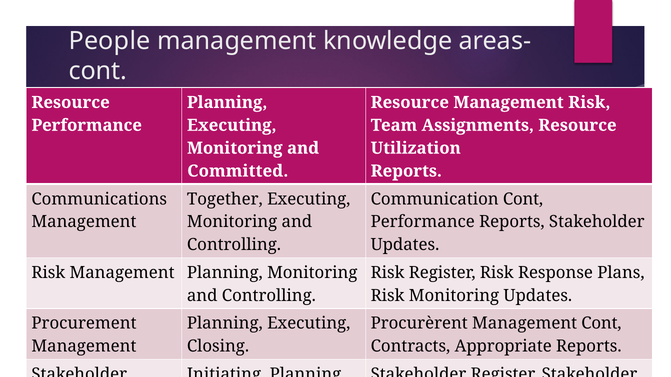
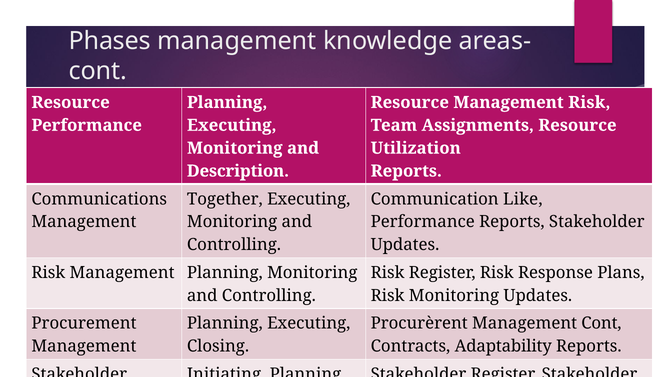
People: People -> Phases (110, 41)
Committed: Committed -> Description (238, 171)
Communication Cont: Cont -> Like (523, 199)
Appropriate: Appropriate -> Adaptability (503, 347)
